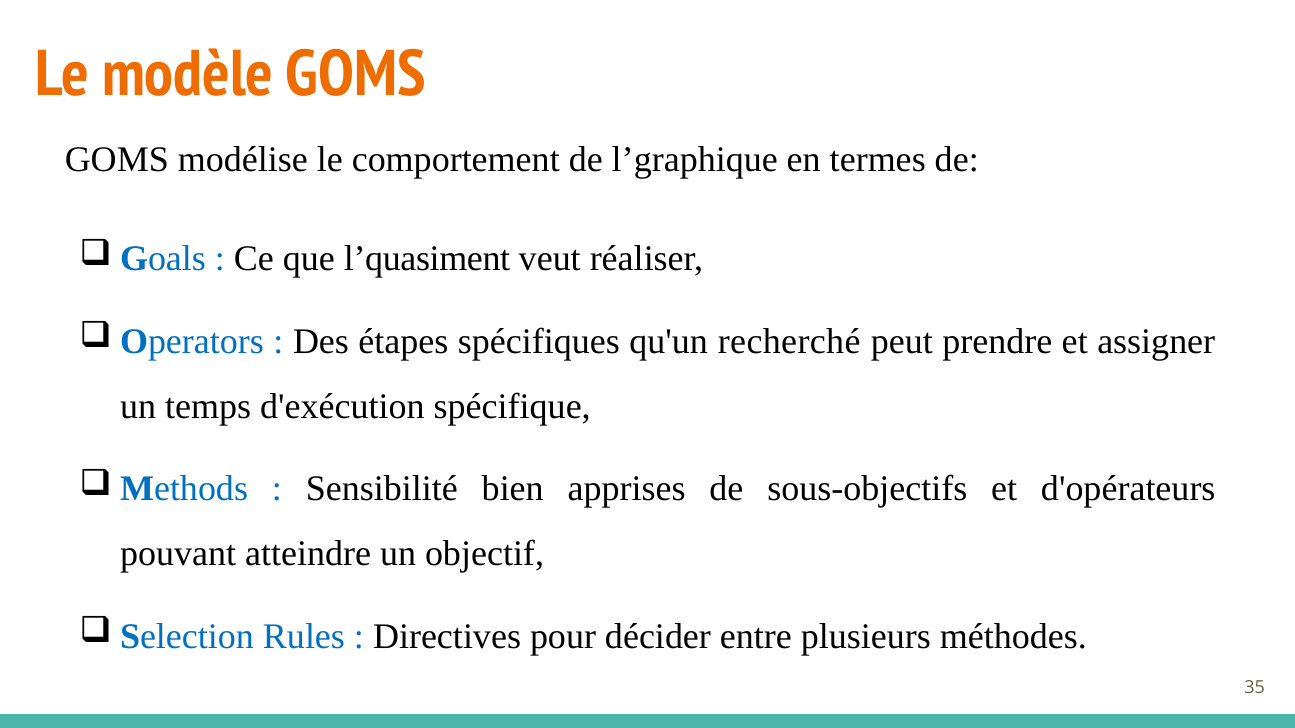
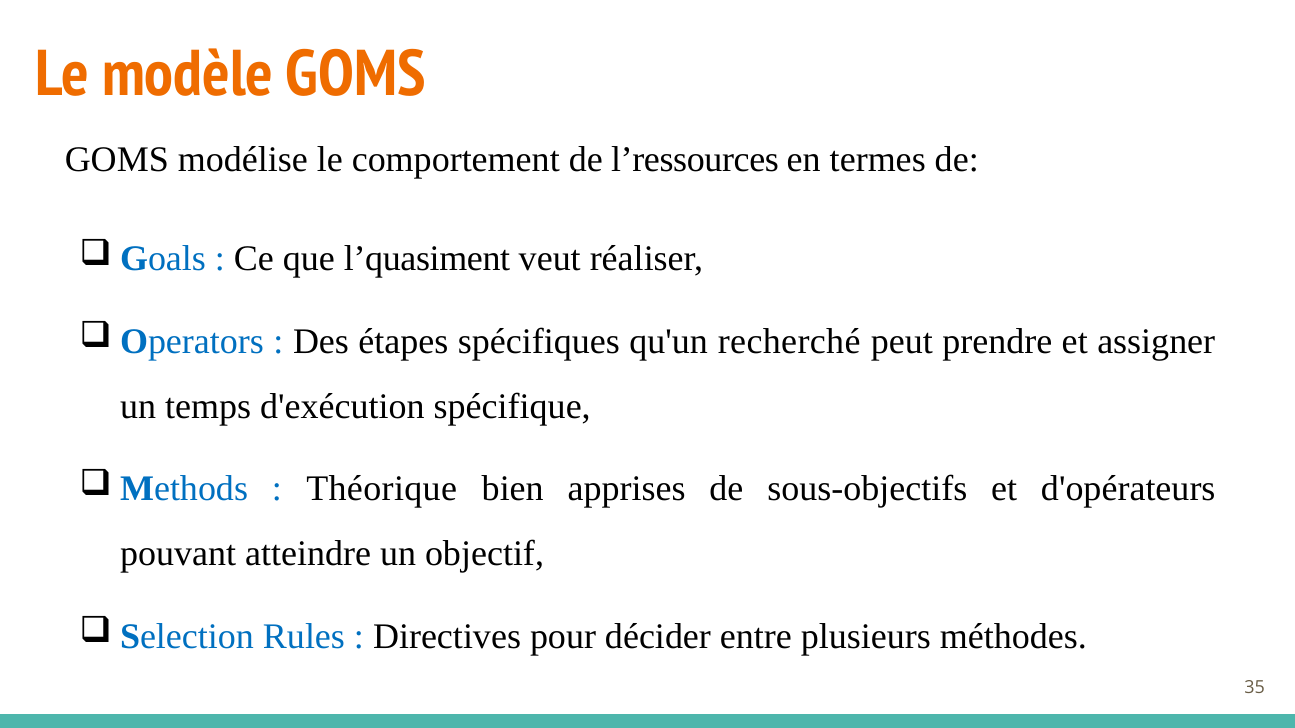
l’graphique: l’graphique -> l’ressources (695, 160)
Sensibilité: Sensibilité -> Théorique (382, 489)
